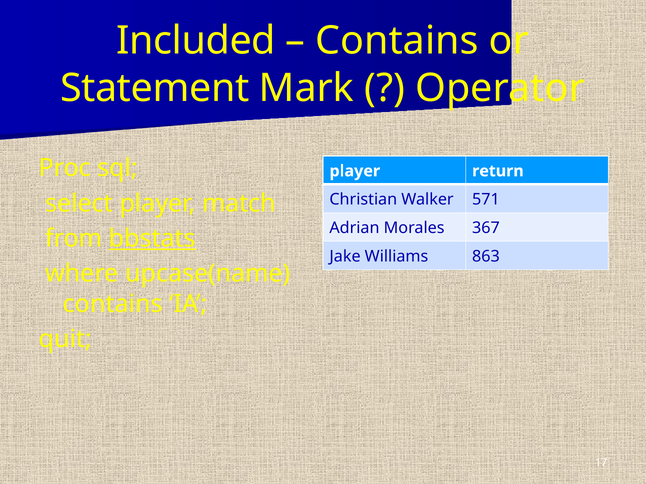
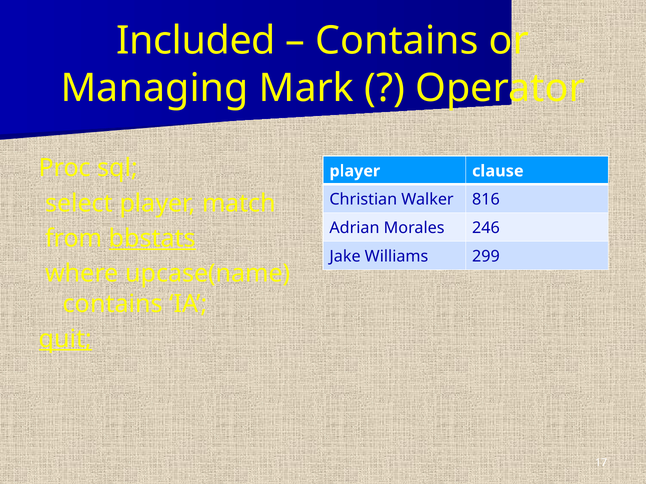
Statement: Statement -> Managing (155, 88)
return: return -> clause (498, 171)
571: 571 -> 816 (486, 200)
367: 367 -> 246 (486, 228)
863: 863 -> 299 (486, 257)
quit underline: none -> present (65, 339)
